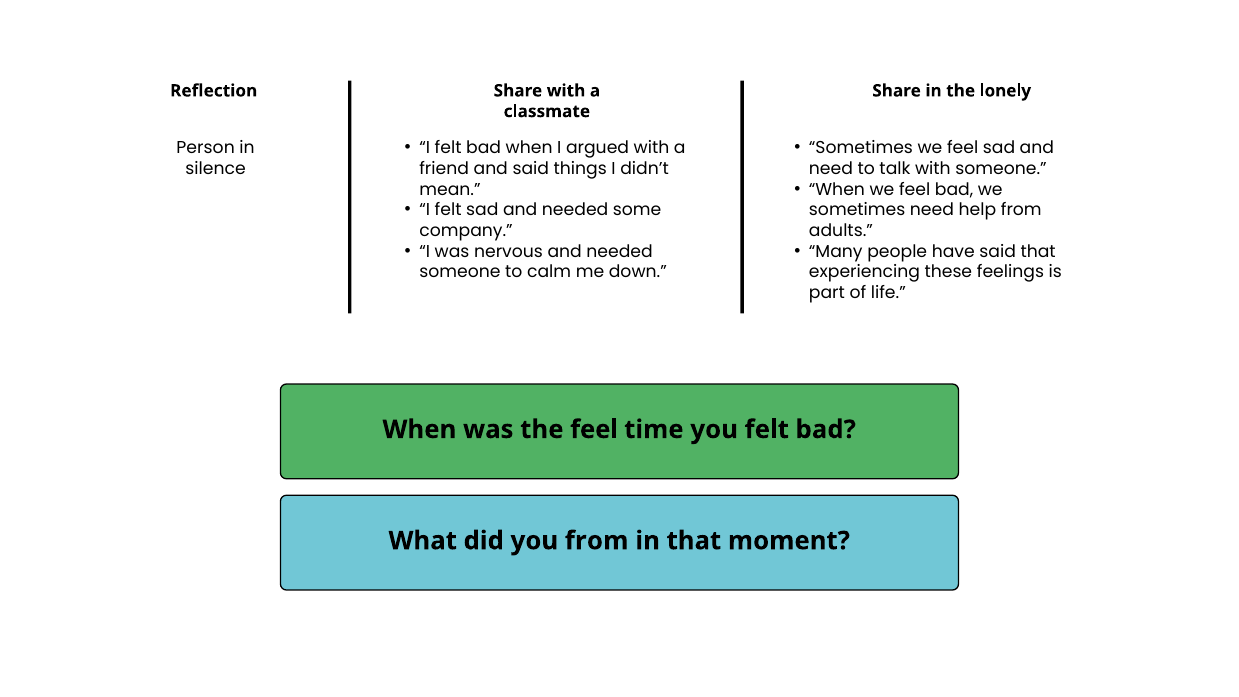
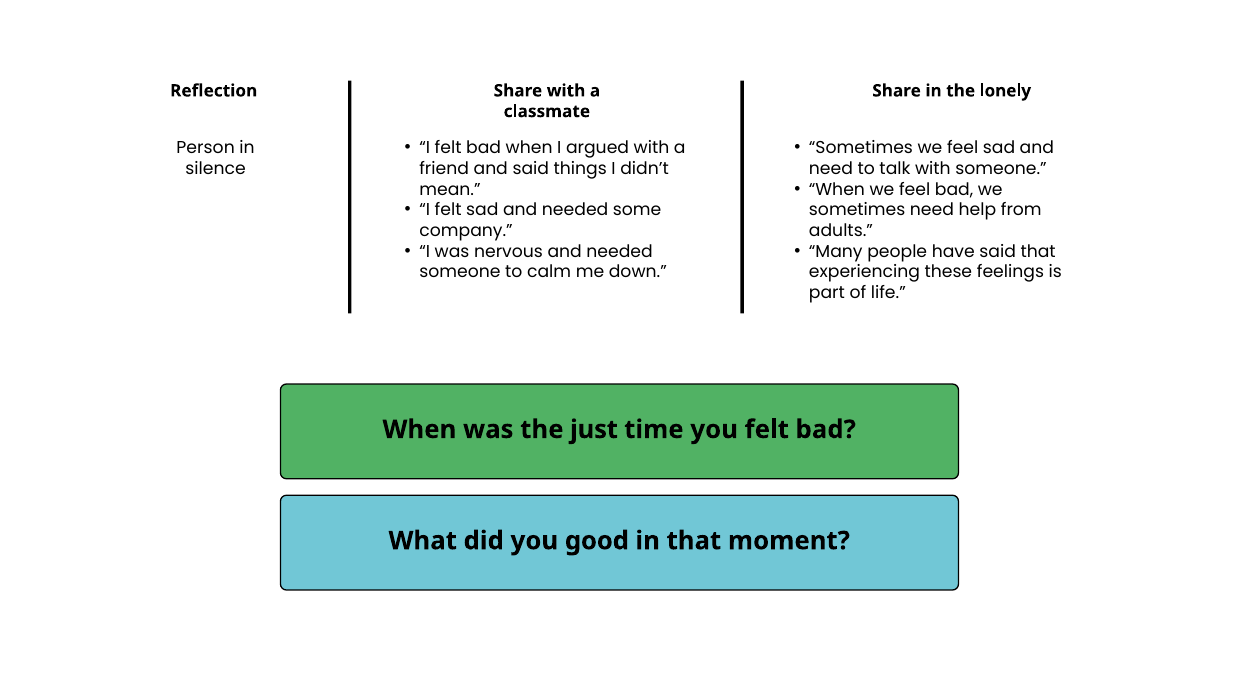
the feel: feel -> just (594, 430)
you from: from -> good (597, 541)
